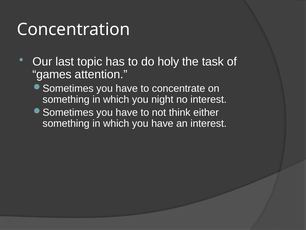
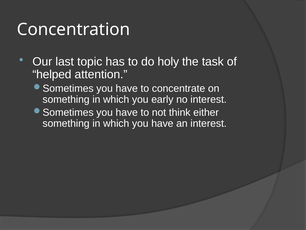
games: games -> helped (52, 74)
night: night -> early (162, 99)
